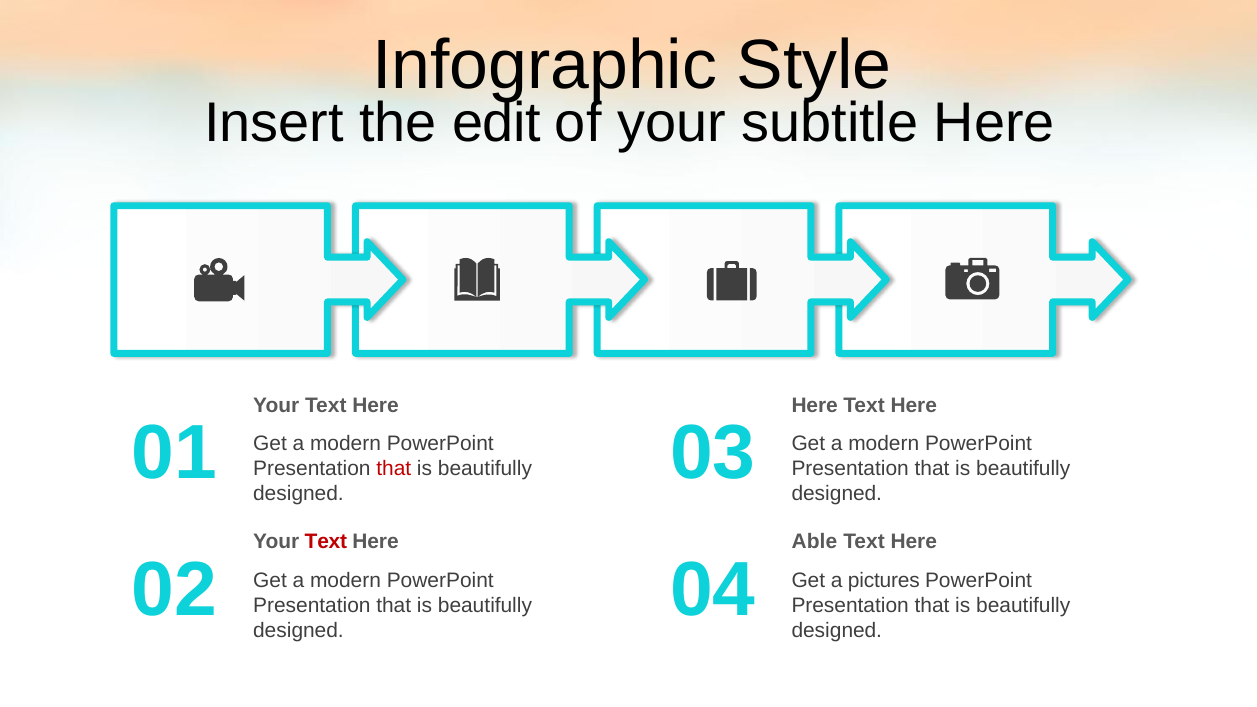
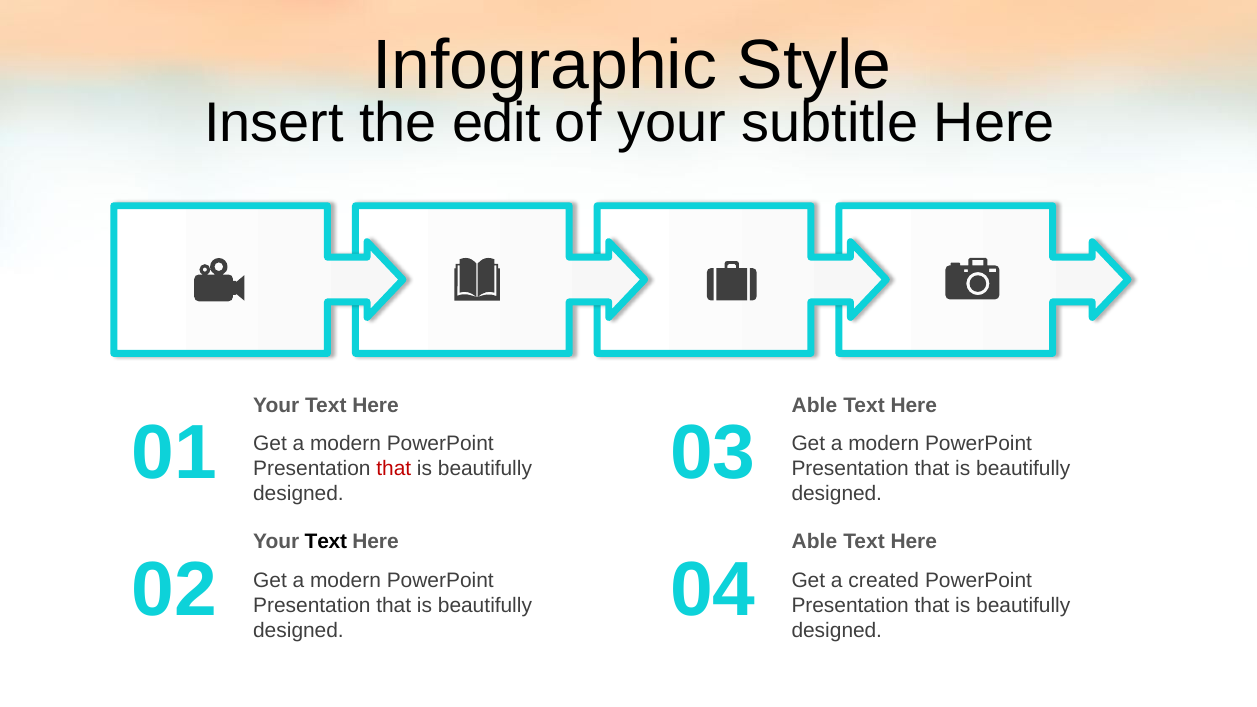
Here: Here -> Able (814, 405)
Text colour: red -> black (326, 542)
pictures: pictures -> created (884, 580)
